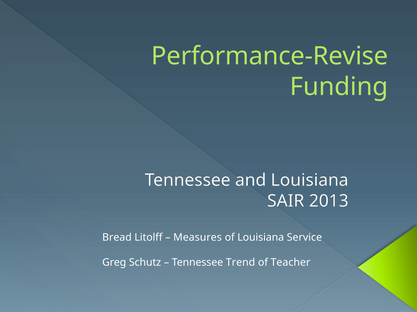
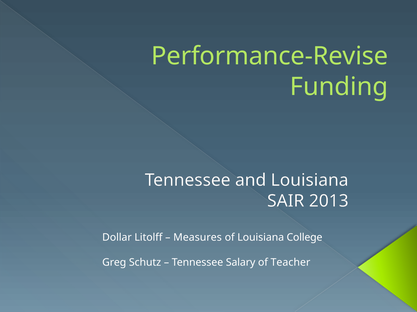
Bread: Bread -> Dollar (117, 238)
Service: Service -> College (305, 238)
Trend: Trend -> Salary (241, 263)
